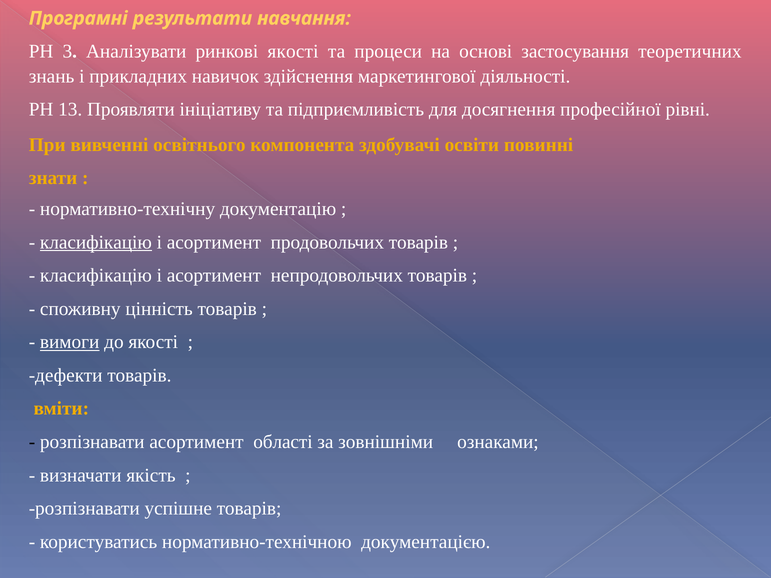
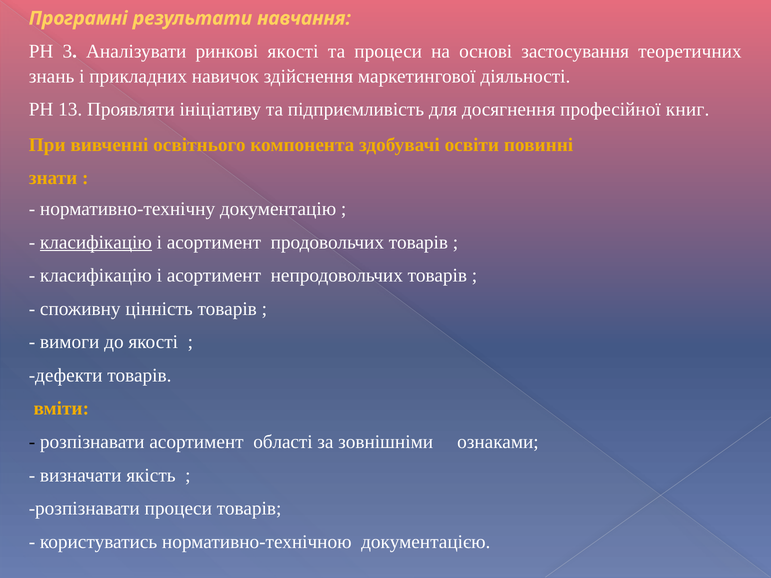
рівні: рівні -> книг (688, 110)
вимоги underline: present -> none (70, 342)
розпізнавати успішне: успішне -> процеси (178, 509)
